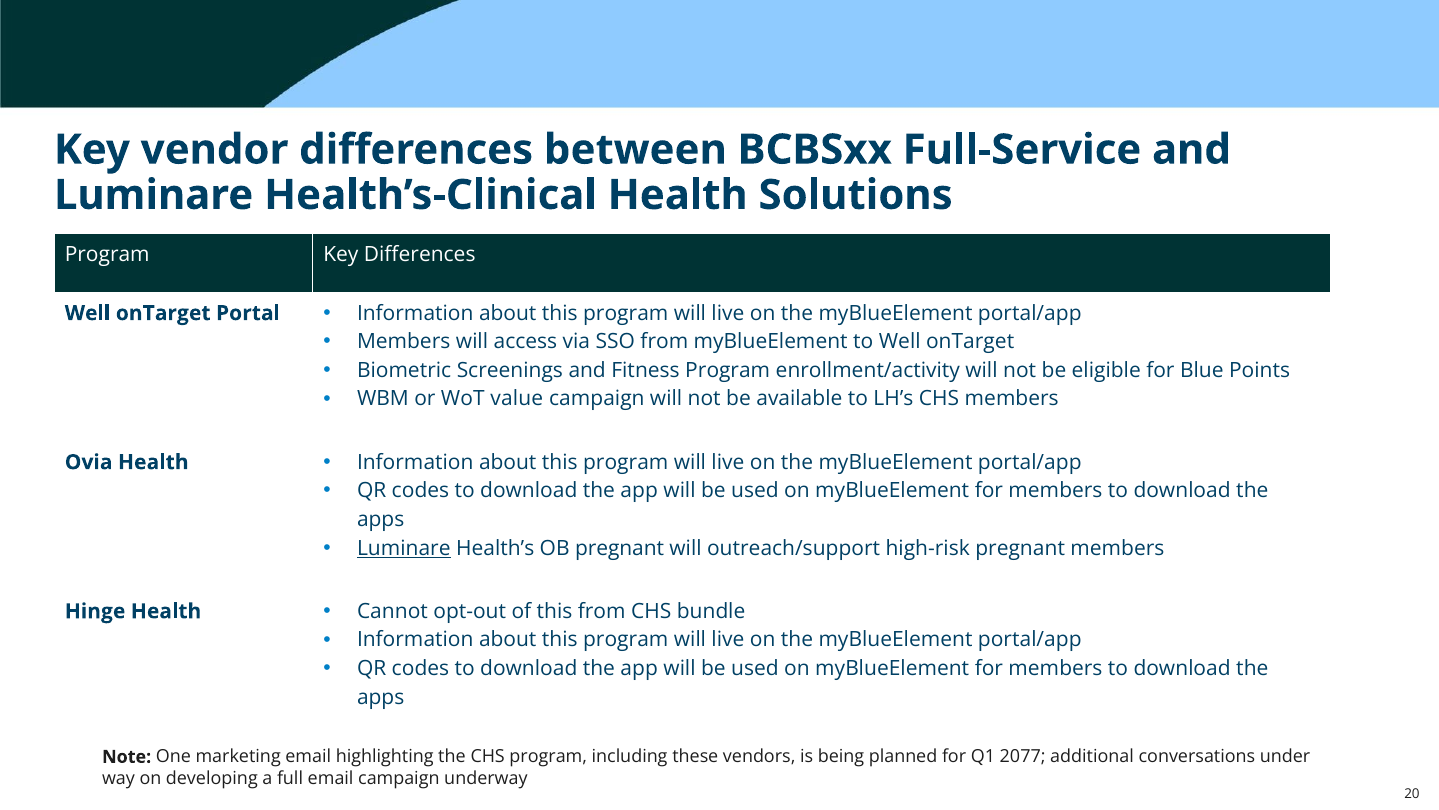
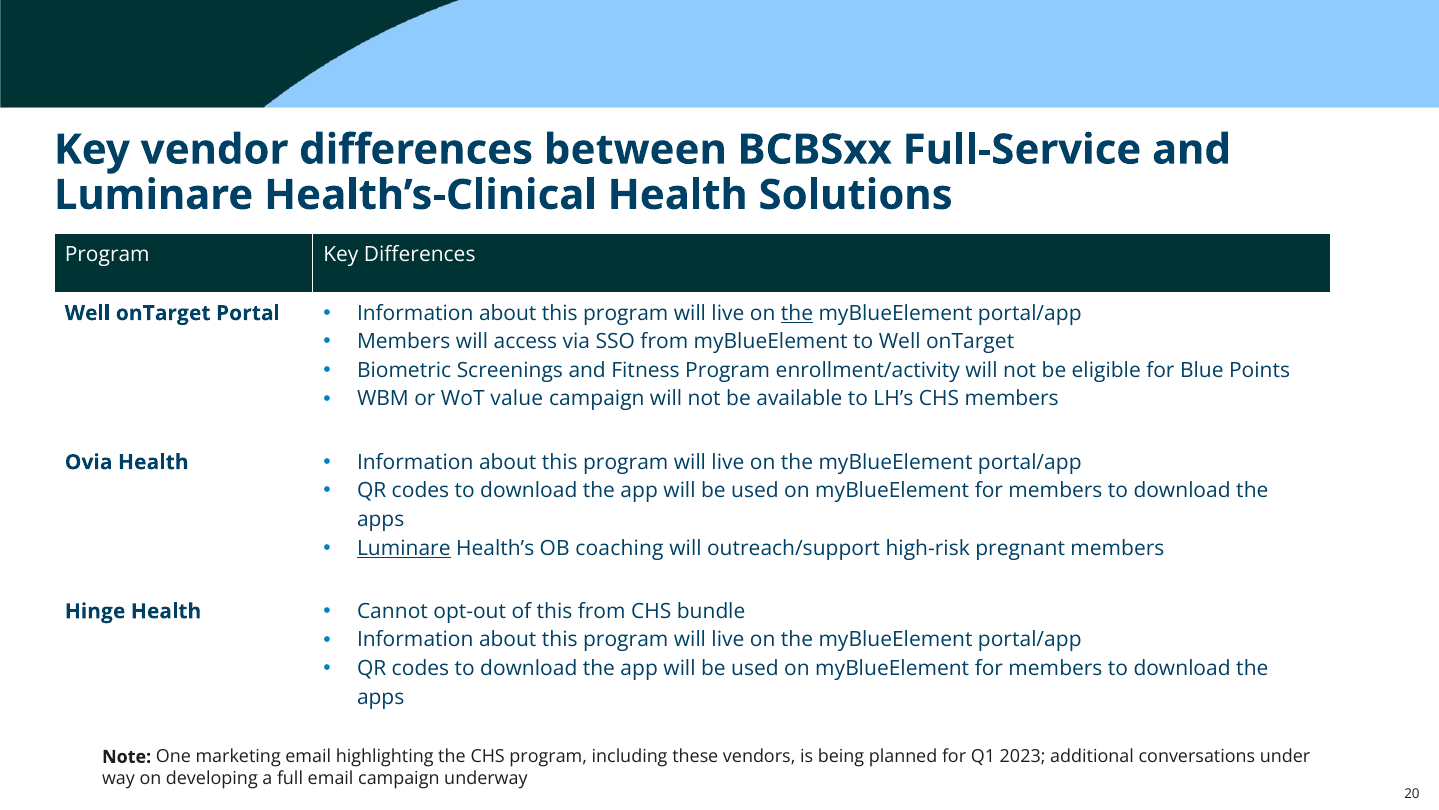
the underline: none -> present (797, 313)
OB pregnant: pregnant -> coaching (619, 548)
2077: 2077 -> 2023 (1023, 756)
